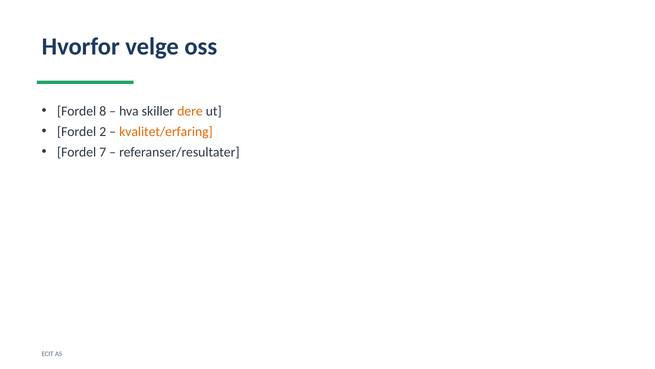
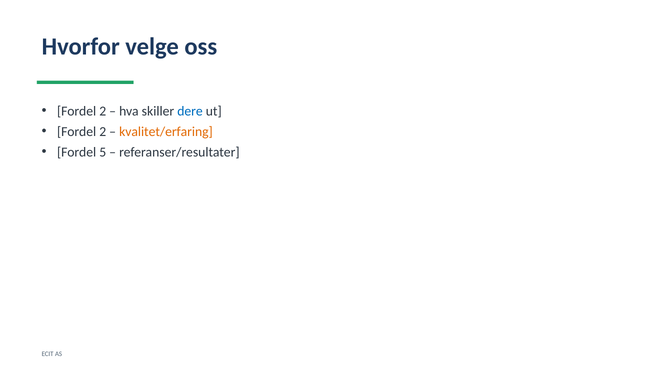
8: 8 -> 2 (103, 111)
dere colour: orange -> blue (190, 111)
7: 7 -> 5 (103, 152)
